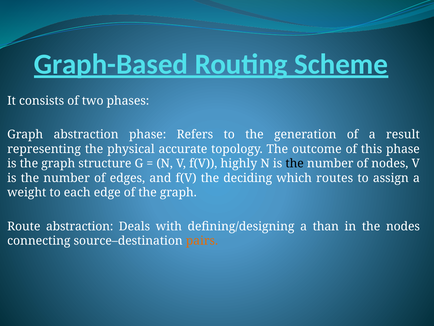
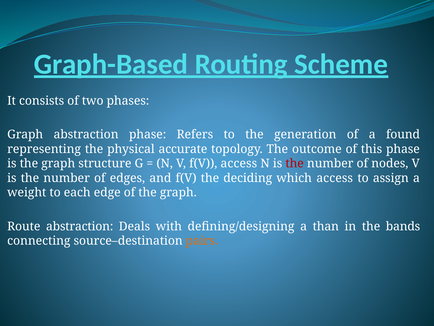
result: result -> found (403, 134)
f(V highly: highly -> access (239, 163)
the colour: black -> red (295, 163)
which routes: routes -> access (335, 178)
the nodes: nodes -> bands (403, 226)
